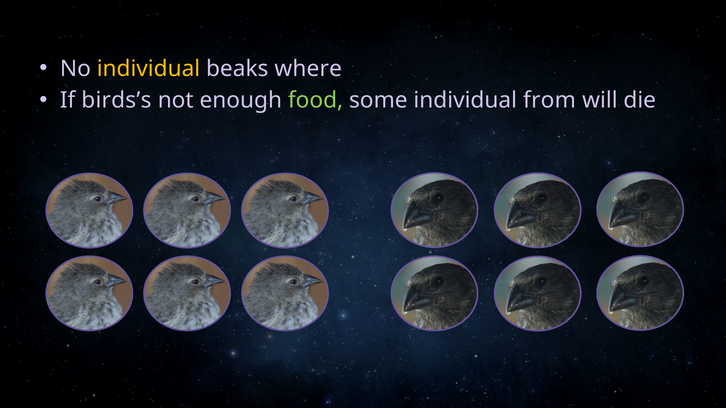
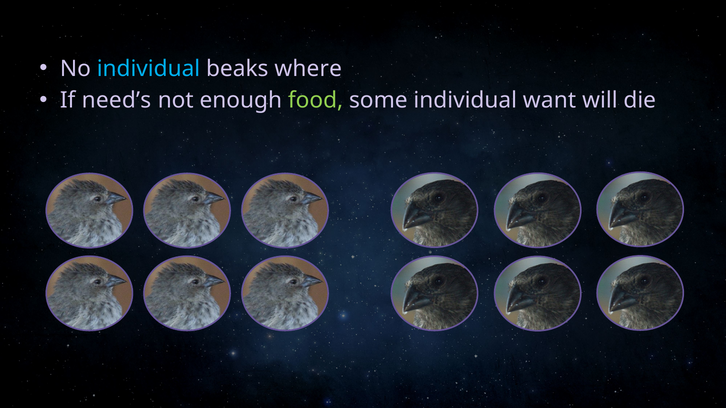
individual colour: yellow -> light blue (148, 69)
birds’s: birds’s -> need’s (116, 100)
from: from -> want (550, 100)
